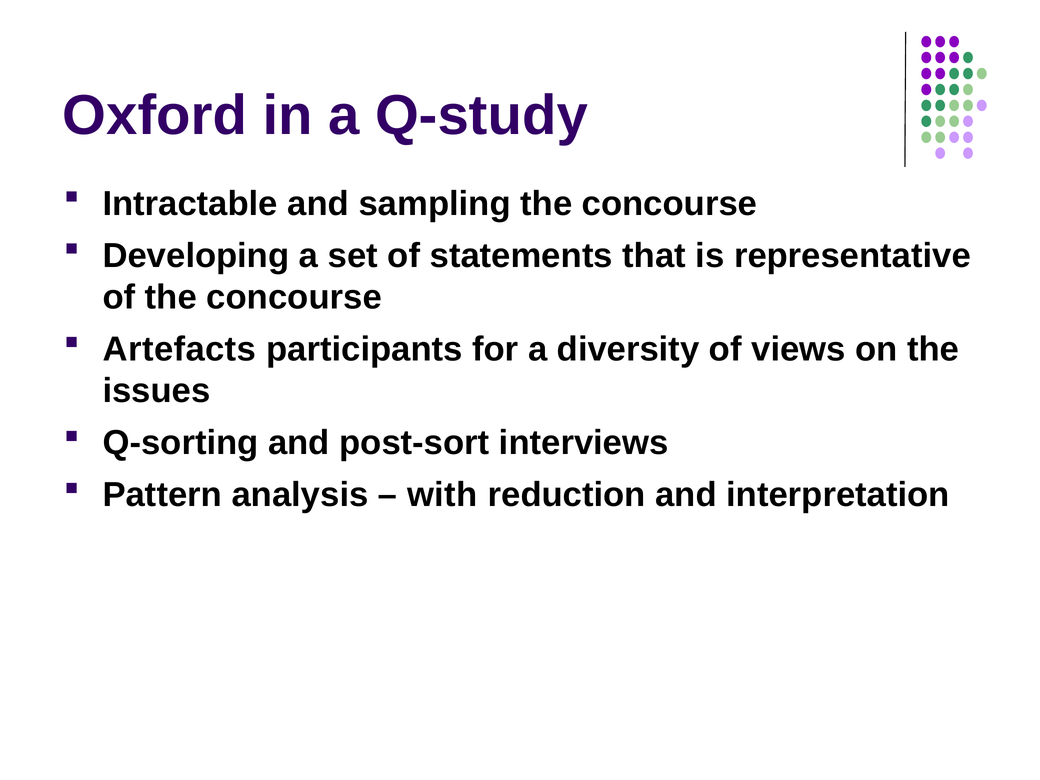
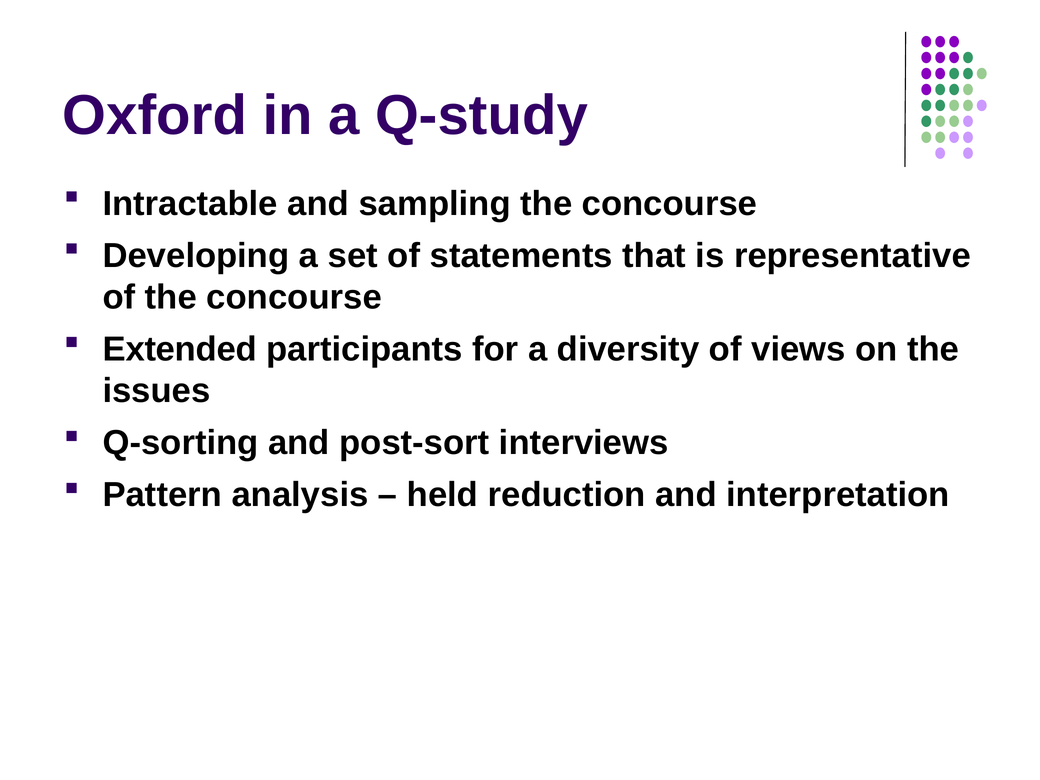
Artefacts: Artefacts -> Extended (180, 349)
with: with -> held (443, 495)
